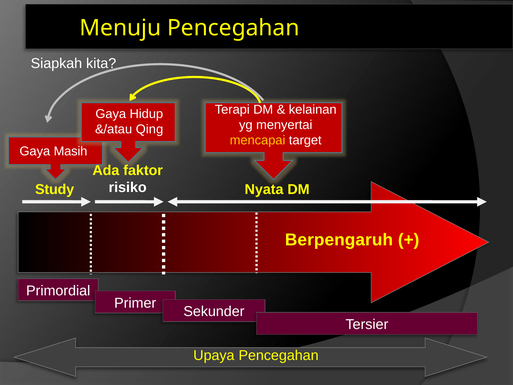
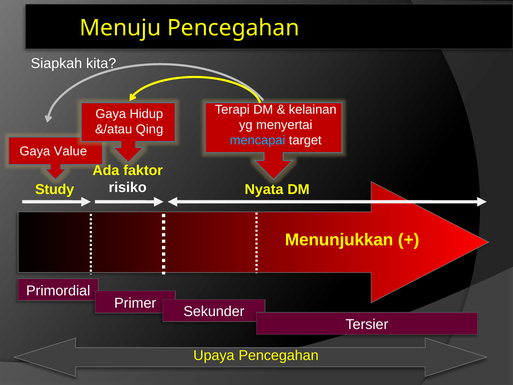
mencapai colour: yellow -> light blue (258, 140)
Masih: Masih -> Value (70, 151)
Berpengaruh: Berpengaruh -> Menunjukkan (339, 240)
